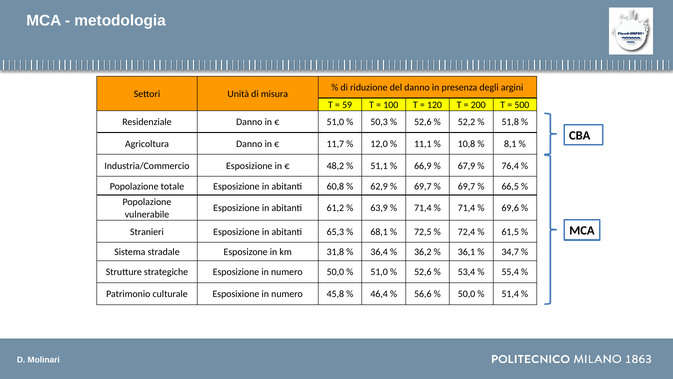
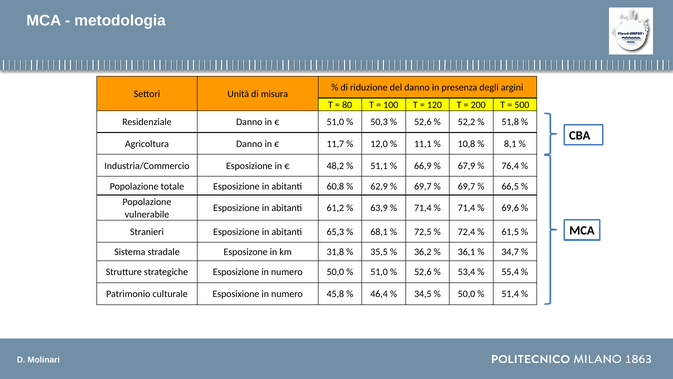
59: 59 -> 80 (347, 105)
36,4: 36,4 -> 35,5 (379, 252)
56,6: 56,6 -> 34,5 (423, 294)
